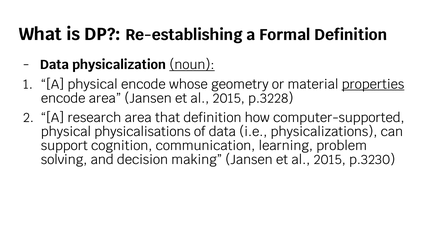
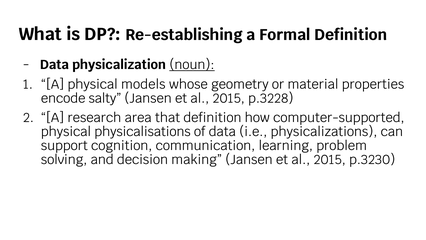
physical encode: encode -> models (143, 84)
properties underline: present -> none (373, 84)
encode area: area -> salty (105, 98)
